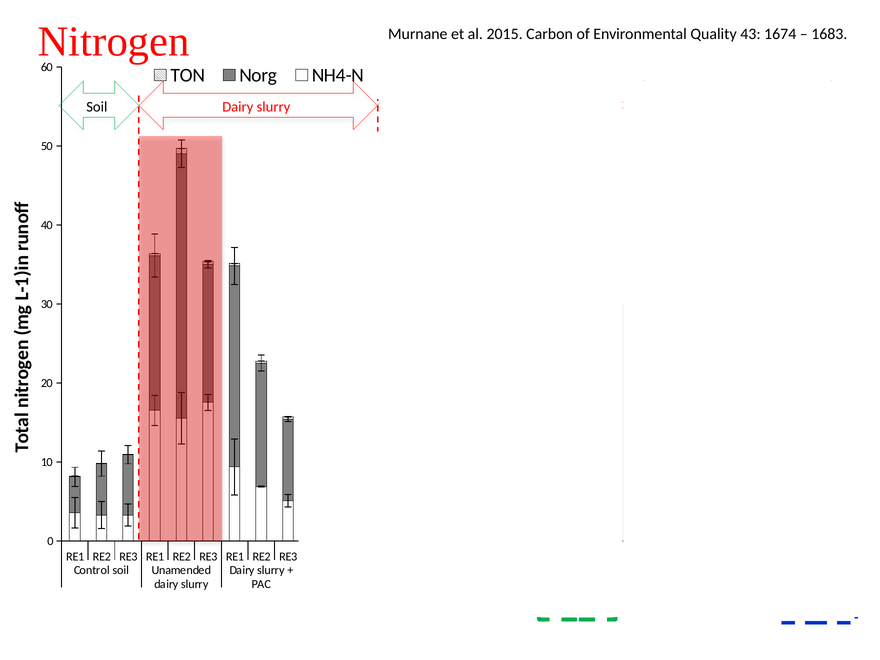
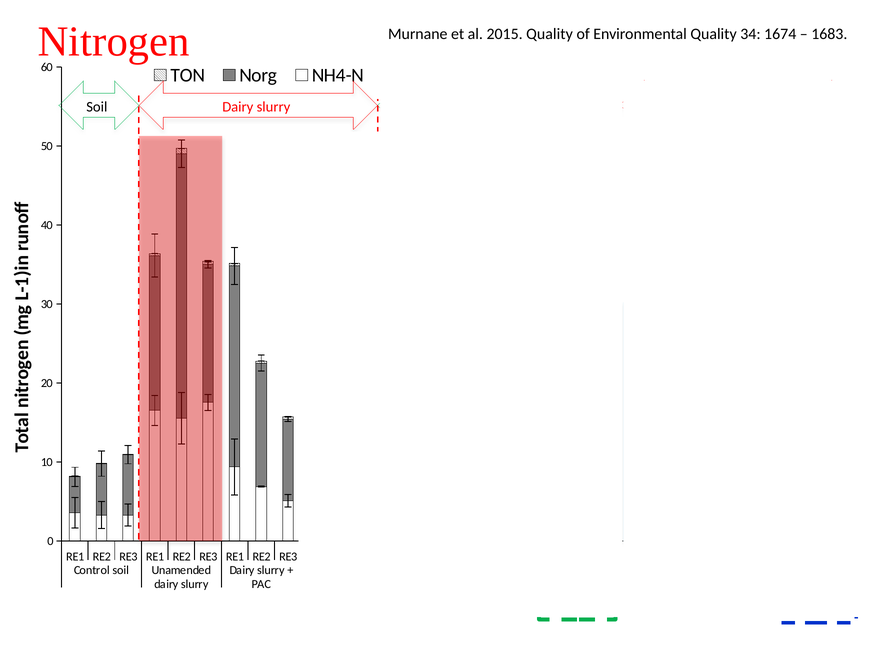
2015 Carbon: Carbon -> Quality (550, 34)
43: 43 -> 34 (750, 34)
